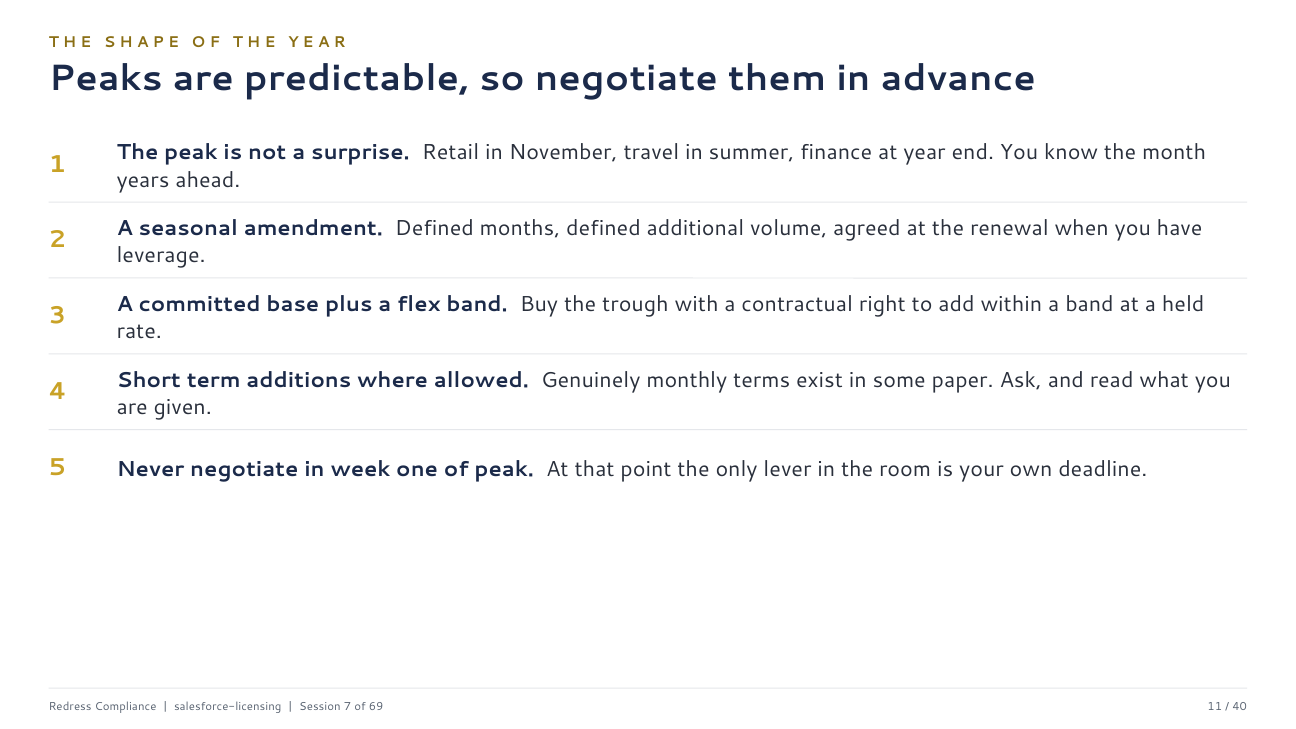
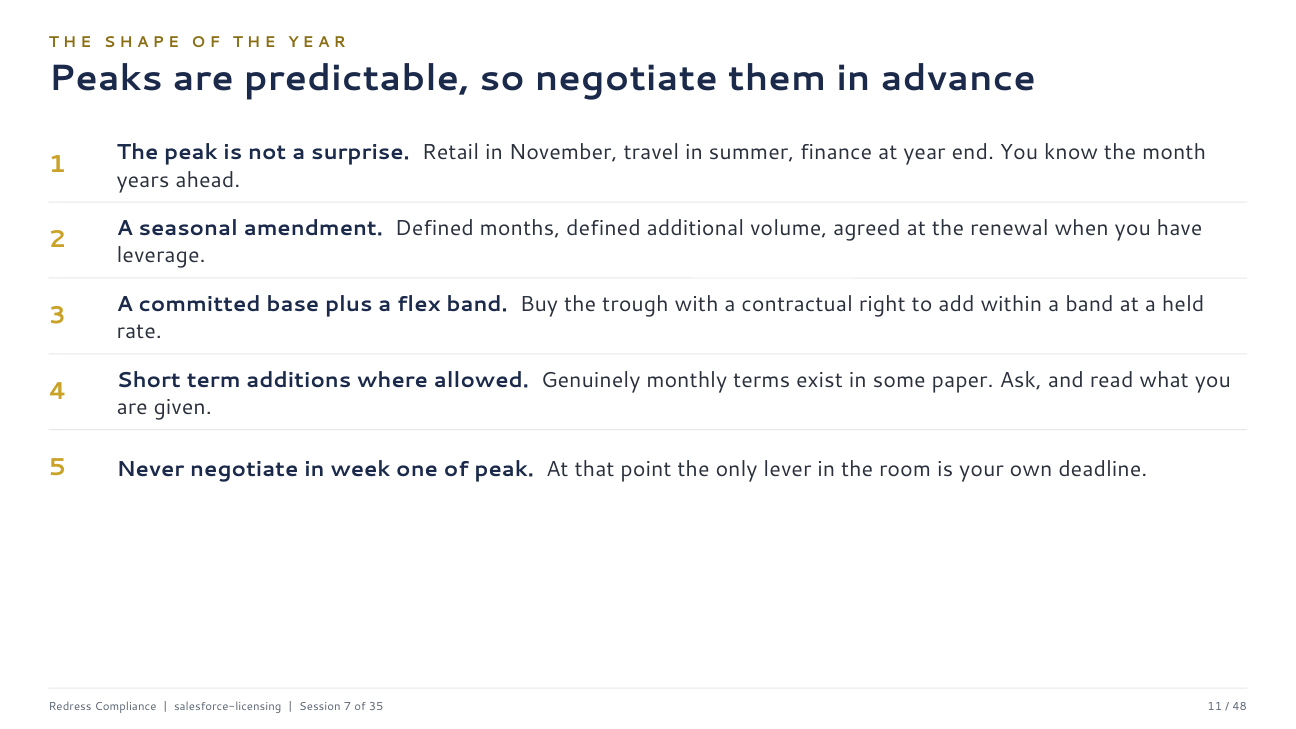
69: 69 -> 35 (376, 706)
40: 40 -> 48 (1240, 706)
